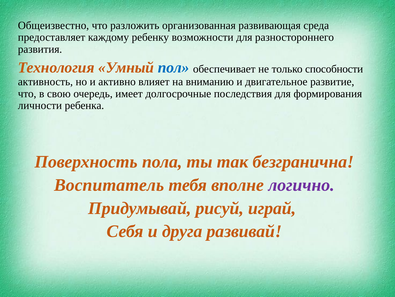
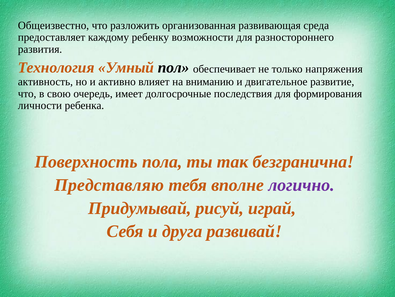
пол colour: blue -> black (174, 67)
способности: способности -> напряжения (334, 69)
Воспитатель: Воспитатель -> Представляю (109, 185)
